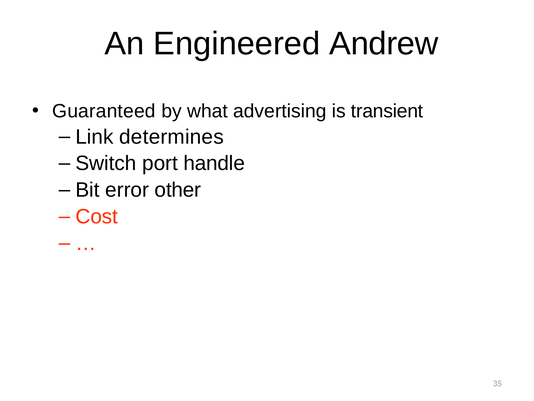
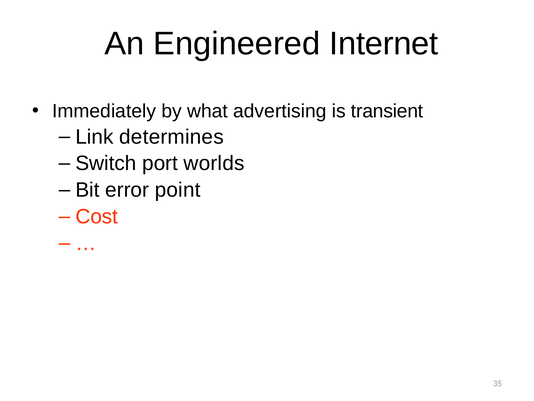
Andrew: Andrew -> Internet (384, 44)
Guaranteed: Guaranteed -> Immediately (104, 111)
handle: handle -> worlds (214, 163)
other: other -> point (178, 190)
